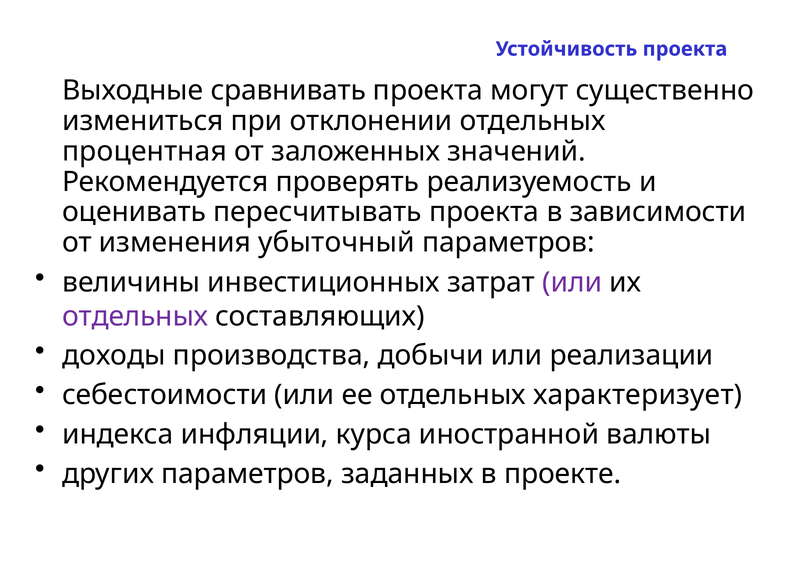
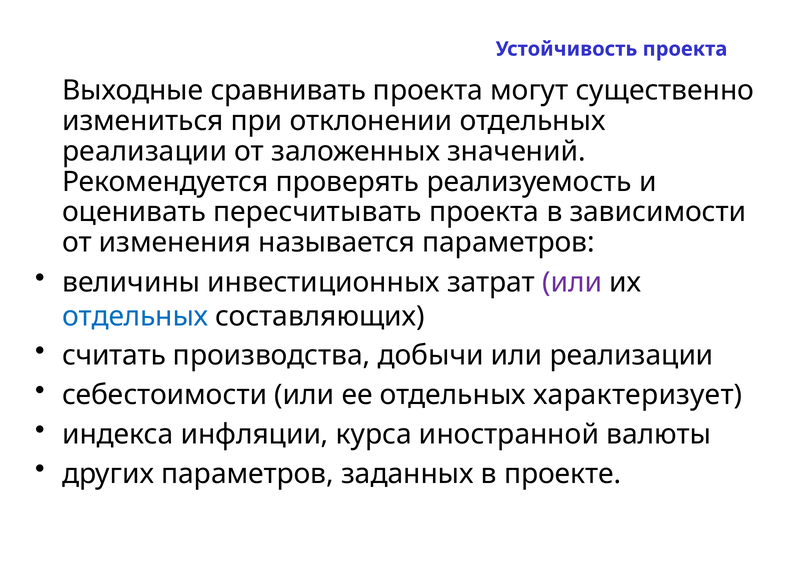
процентная: процентная -> реализации (145, 152)
убыточный: убыточный -> называется (337, 243)
отдельных colour: purple -> blue (135, 317)
доходы: доходы -> считать (114, 356)
